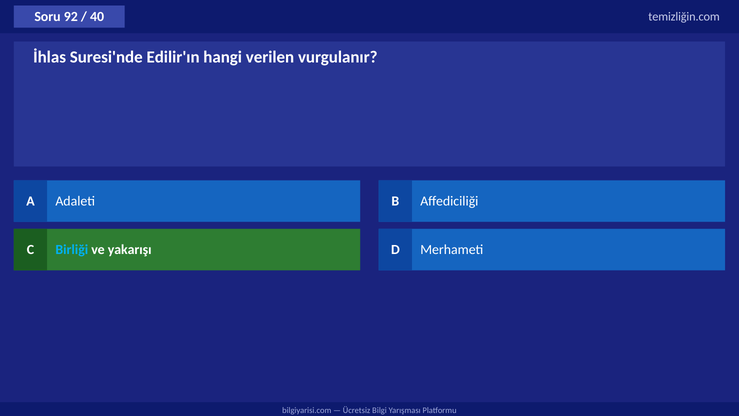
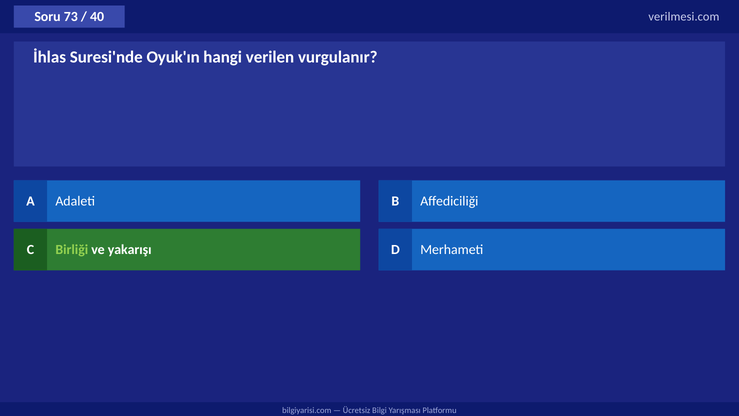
92: 92 -> 73 (71, 17)
temizliğin.com: temizliğin.com -> verilmesi.com (684, 17)
Edilir'ın: Edilir'ın -> Oyuk'ın (173, 57)
Birliği colour: light blue -> light green (72, 250)
